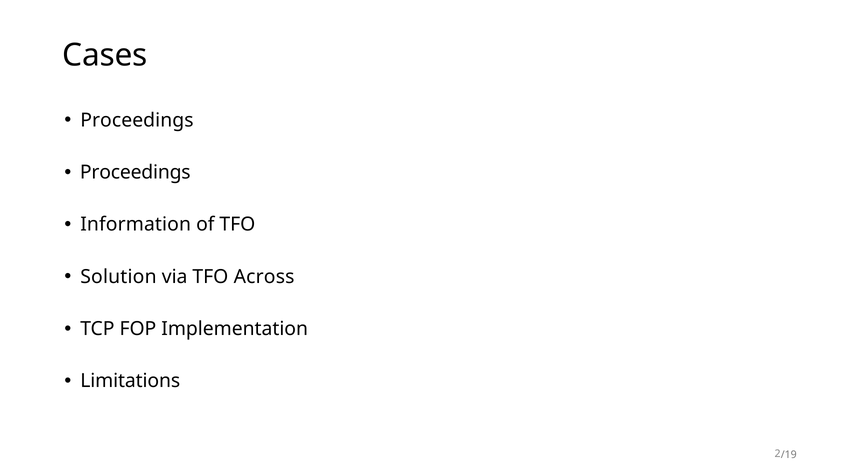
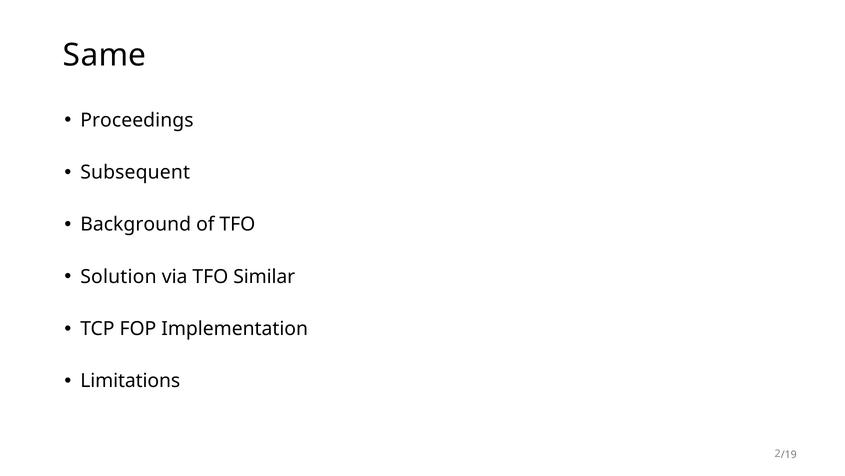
Cases: Cases -> Same (105, 55)
Proceedings: Proceedings -> Subsequent (135, 172)
Information: Information -> Background (136, 224)
Across: Across -> Similar (264, 276)
